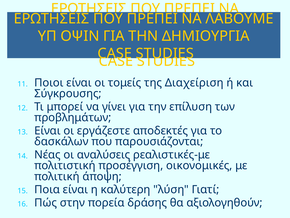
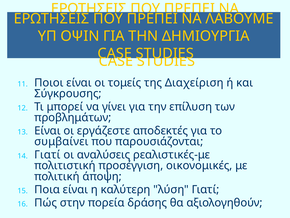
δασκάλων: δασκάλων -> συμβαίνει (61, 141)
Νέας: Νέας -> Γιατί (47, 154)
